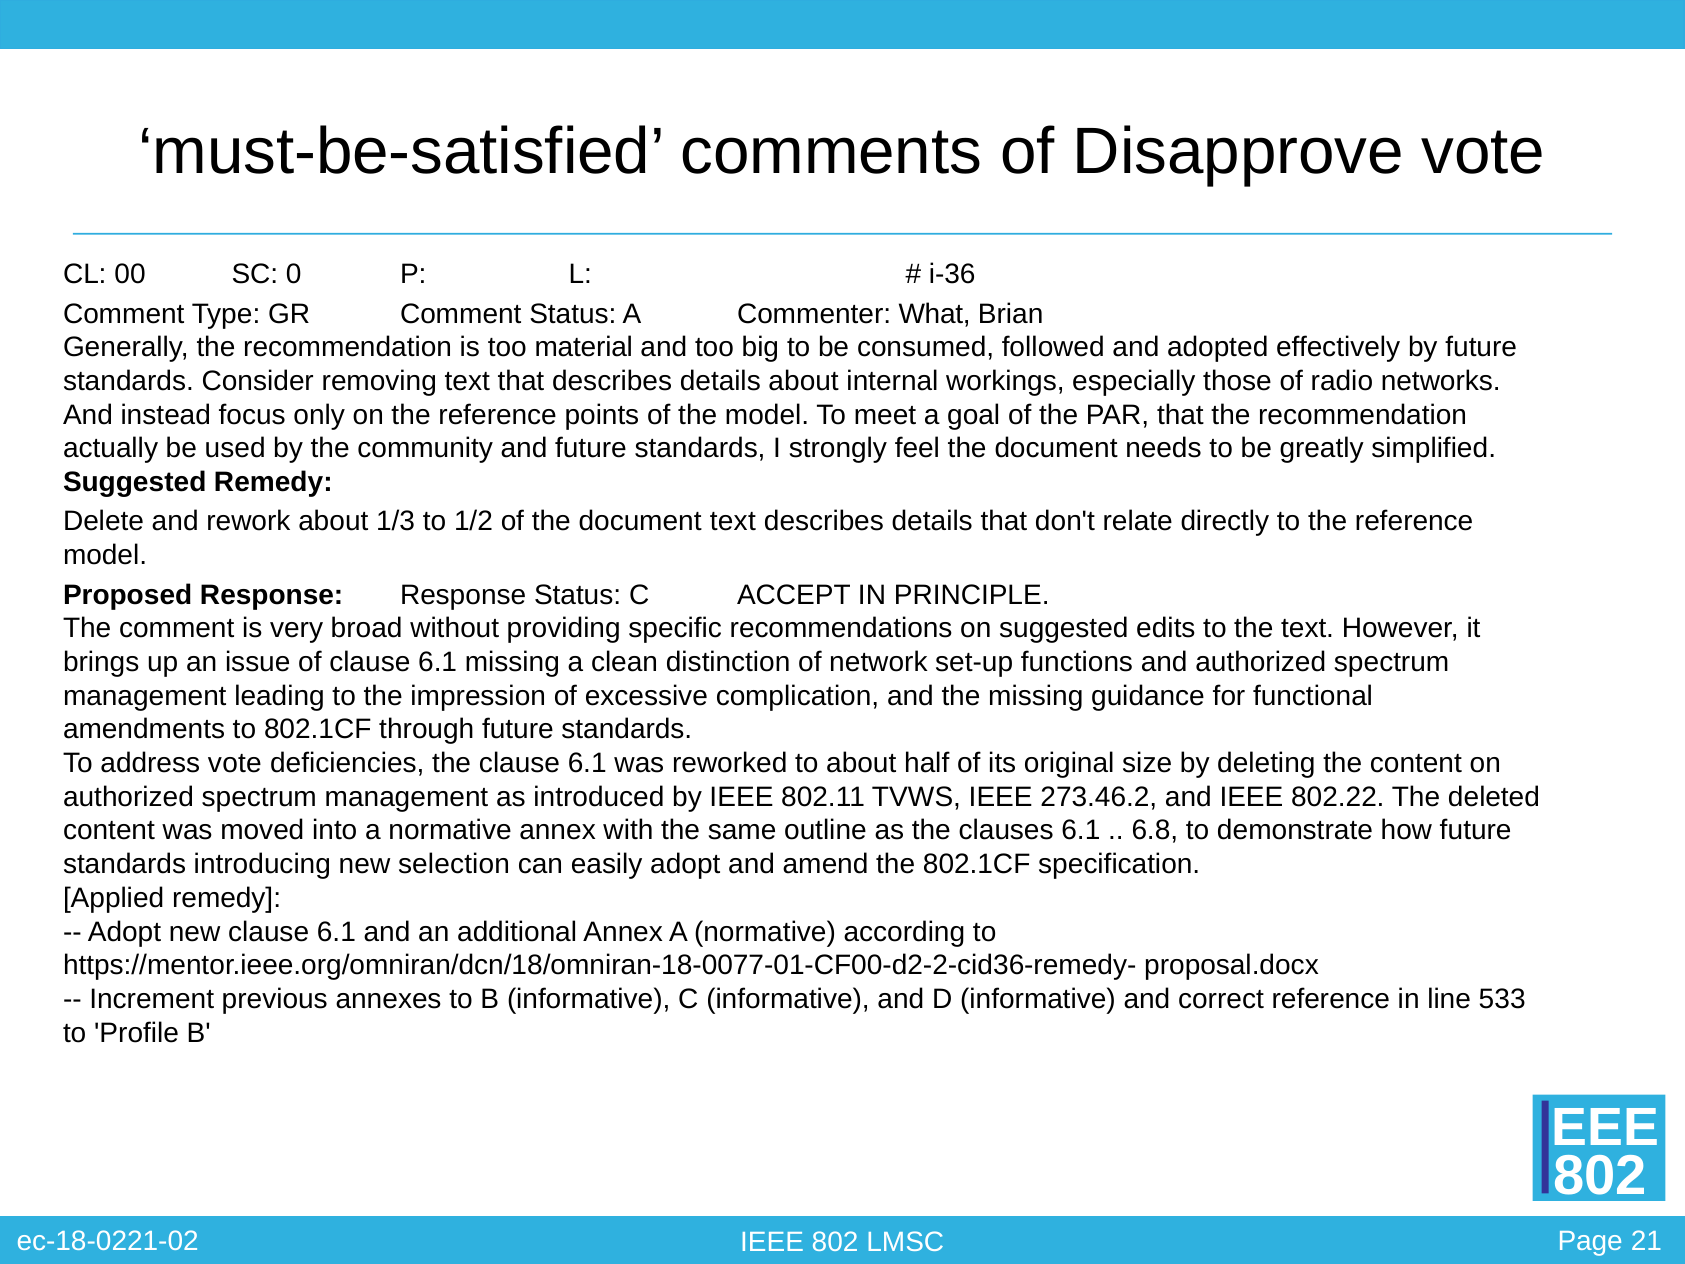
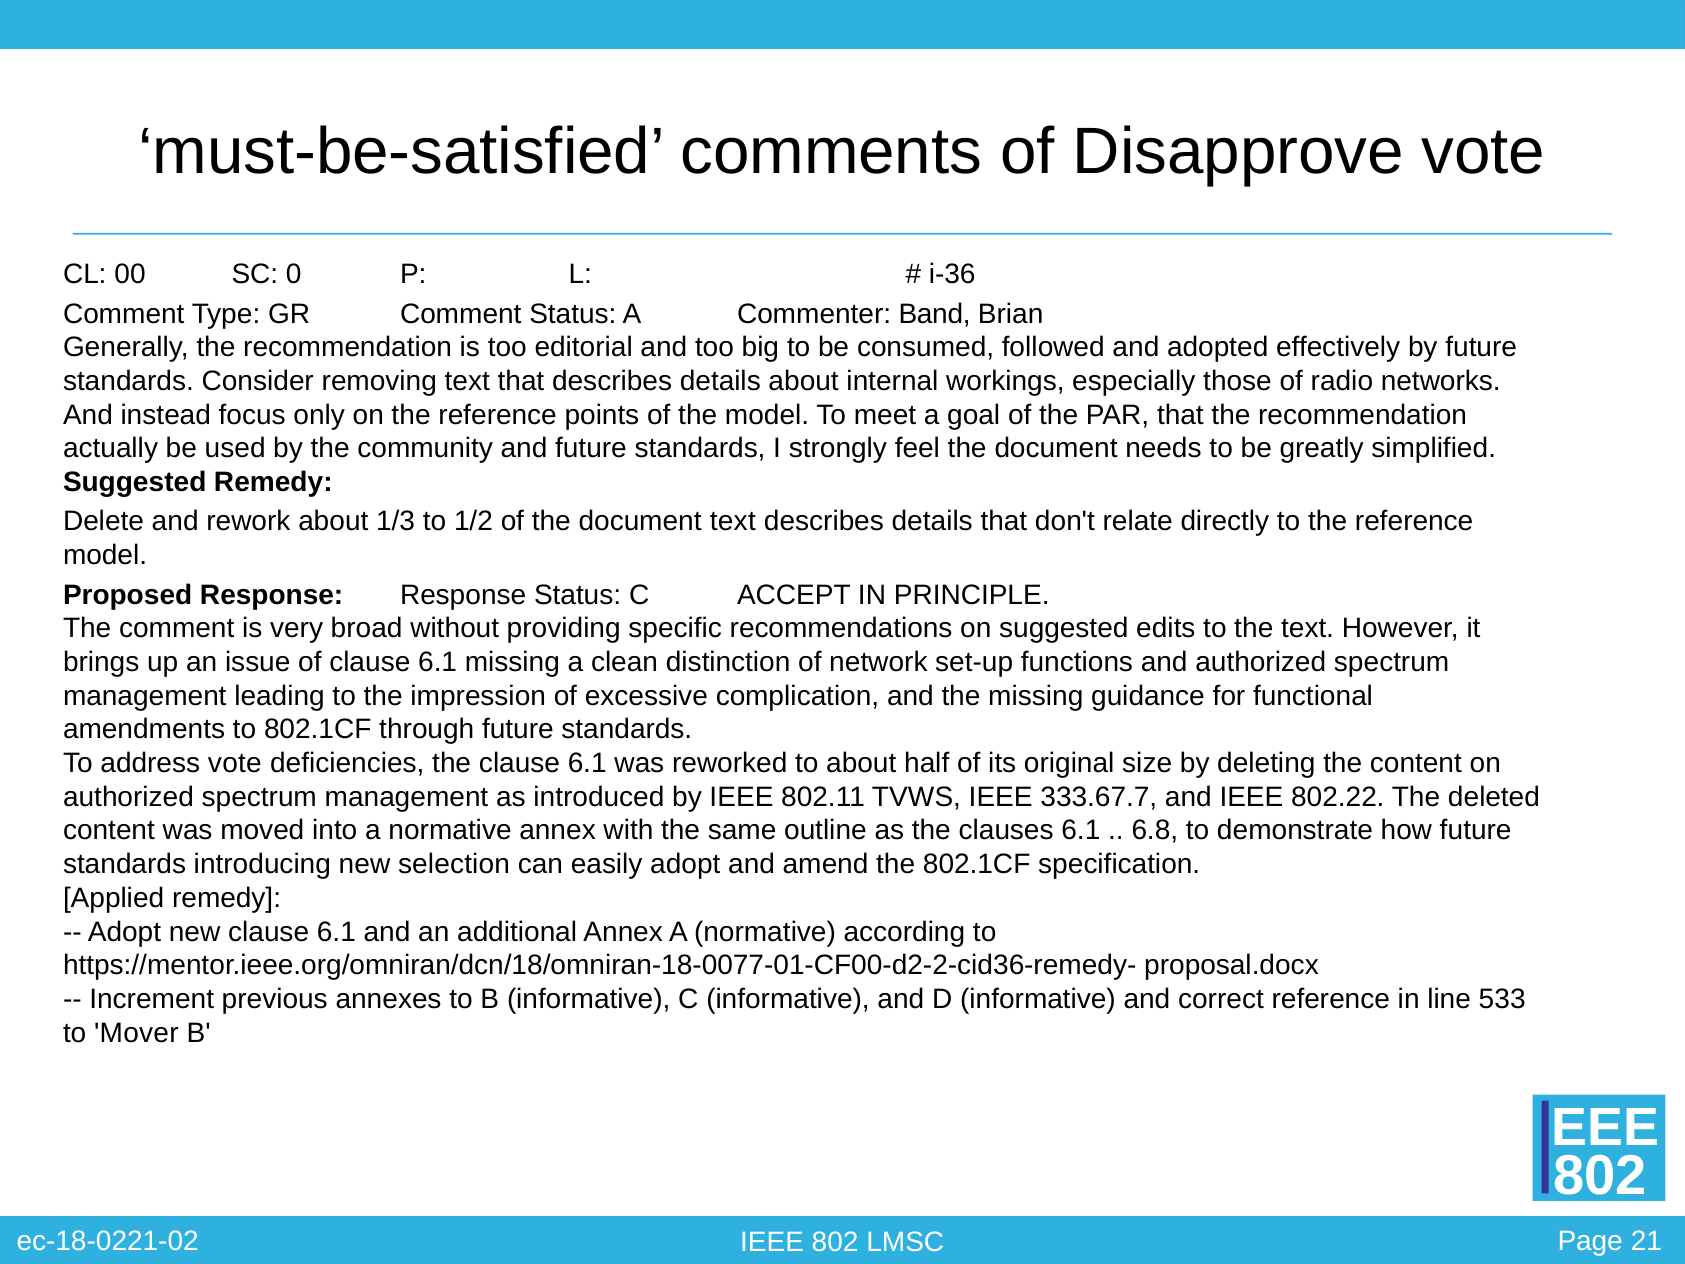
What: What -> Band (935, 314)
material: material -> editorial (584, 347)
273.46.2: 273.46.2 -> 333.67.7 (1099, 797)
Profile: Profile -> Mover (136, 1033)
